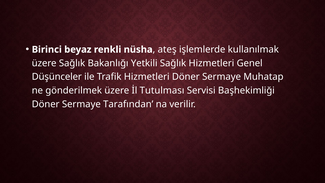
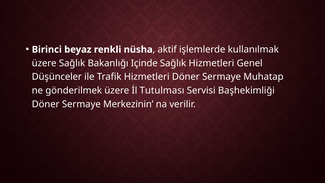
ateş: ateş -> aktif (167, 49)
Yetkili: Yetkili -> Içinde (144, 63)
Tarafından: Tarafından -> Merkezinin (128, 104)
